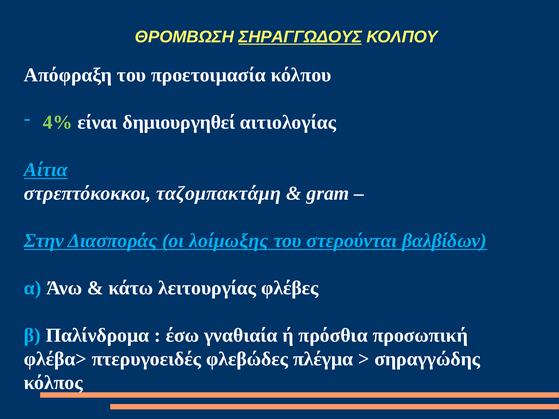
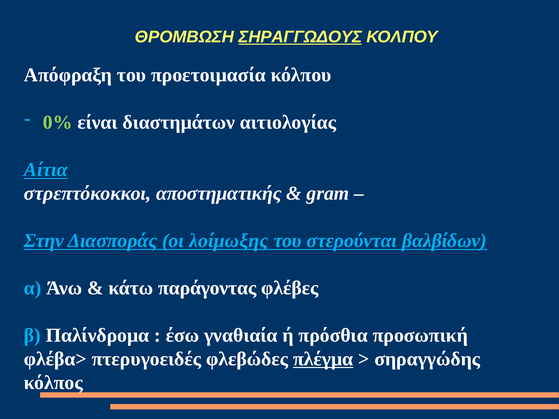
4%: 4% -> 0% (58, 122)
δημιουργηθεί: δημιουργηθεί -> διαστημάτων (179, 122)
ταζομπακτάμη: ταζομπακτάμη -> αποστηματικής (219, 193)
λειτουργίας: λειτουργίας -> παράγοντας (207, 288)
πλέγμα underline: none -> present (323, 359)
